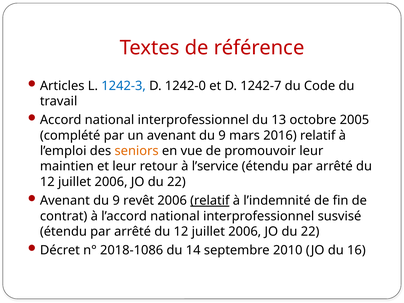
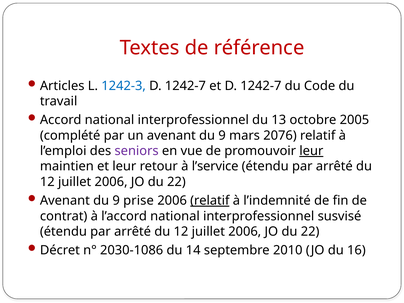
1242-0: 1242-0 -> 1242-7 (185, 86)
2016: 2016 -> 2076 (280, 135)
seniors colour: orange -> purple (137, 151)
leur underline: none -> present (311, 151)
revêt: revêt -> prise (139, 201)
2018-1086: 2018-1086 -> 2030-1086 (132, 250)
